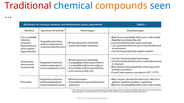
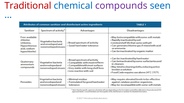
compounds colour: orange -> purple (121, 6)
